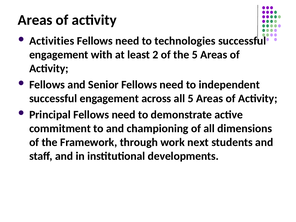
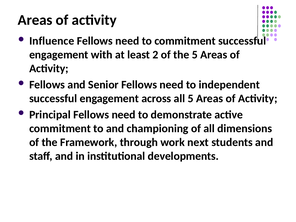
Activities: Activities -> Influence (52, 41)
to technologies: technologies -> commitment (185, 41)
